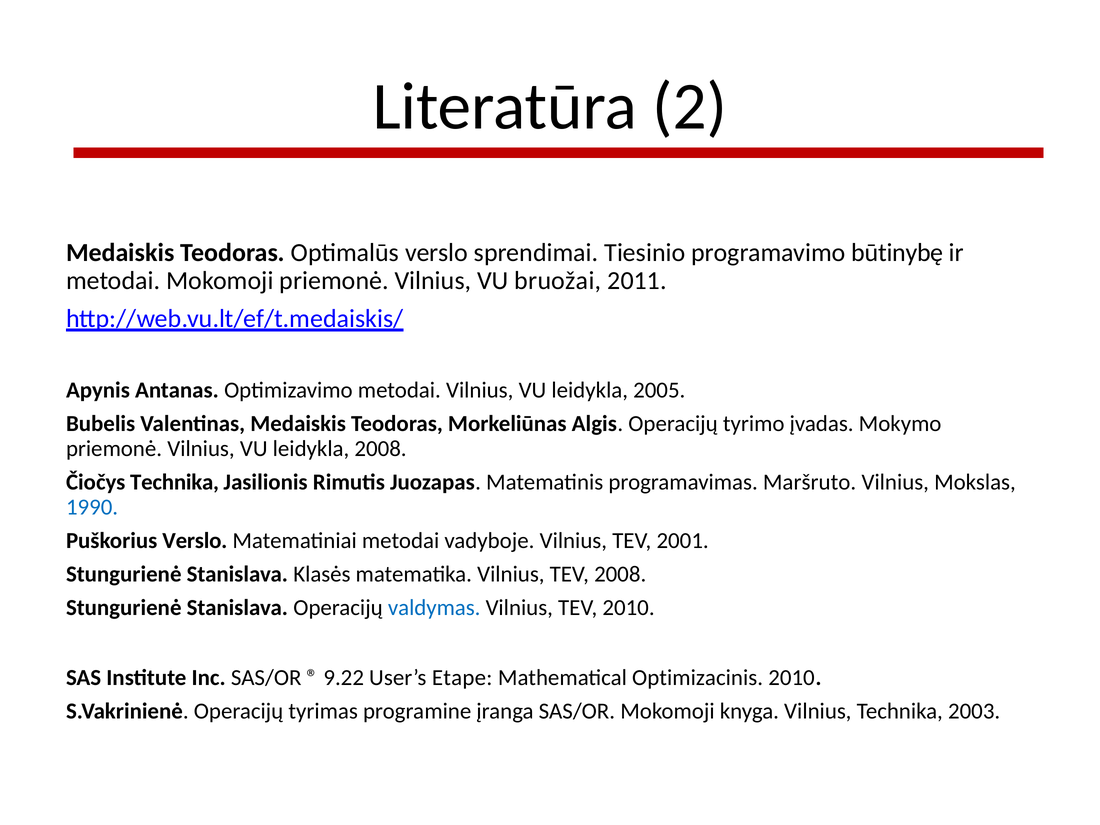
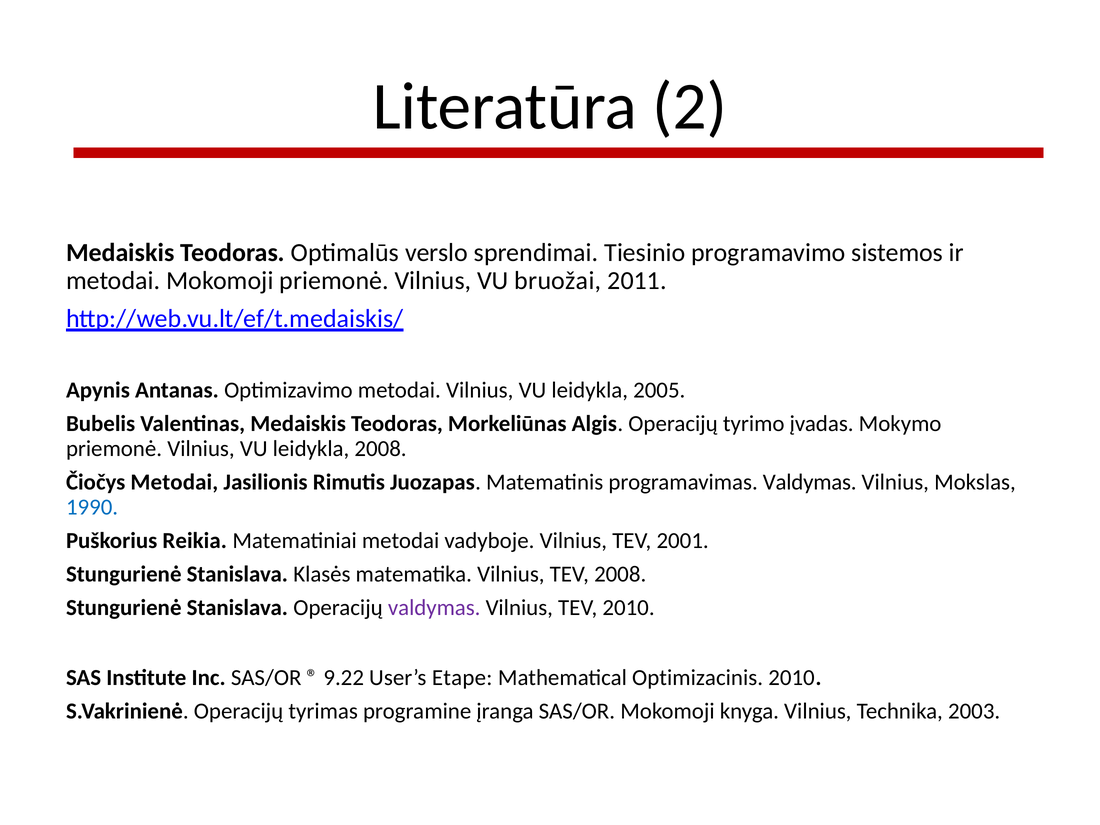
būtinybę: būtinybę -> sistemos (897, 253)
Čiočys Technika: Technika -> Metodai (174, 482)
programavimas Maršruto: Maršruto -> Valdymas (810, 482)
Puškorius Verslo: Verslo -> Reikia (195, 541)
valdymas colour: blue -> purple (434, 608)
